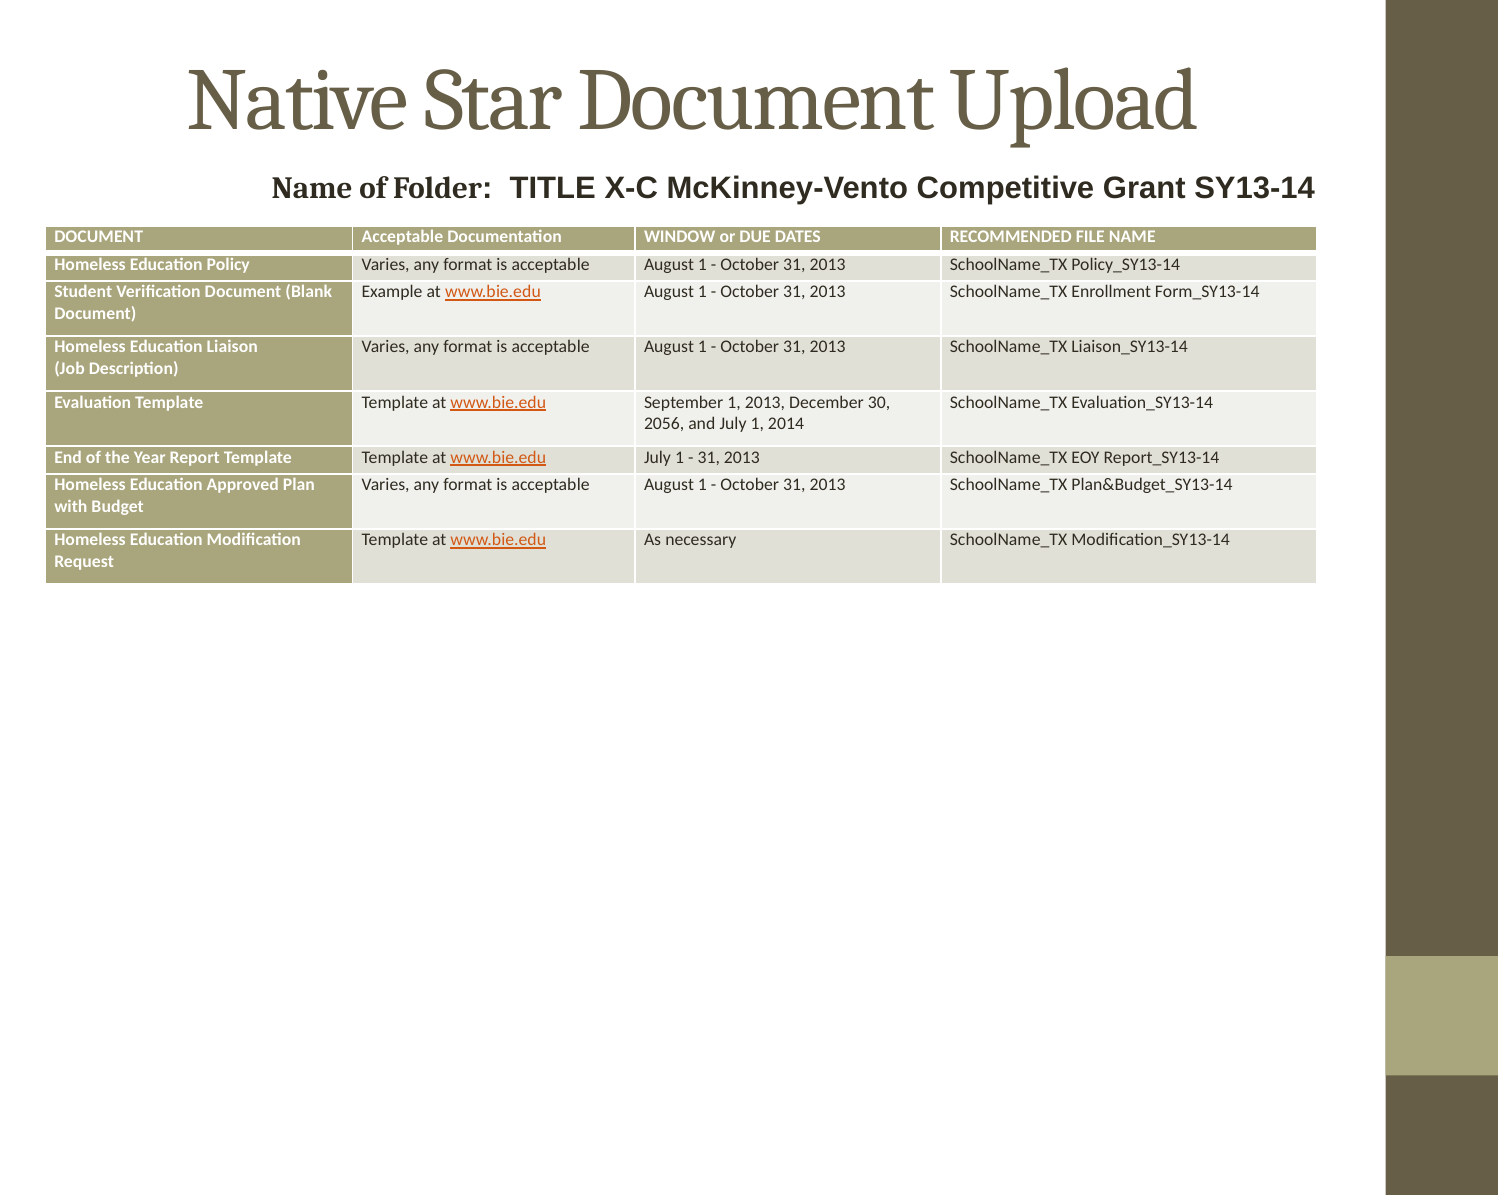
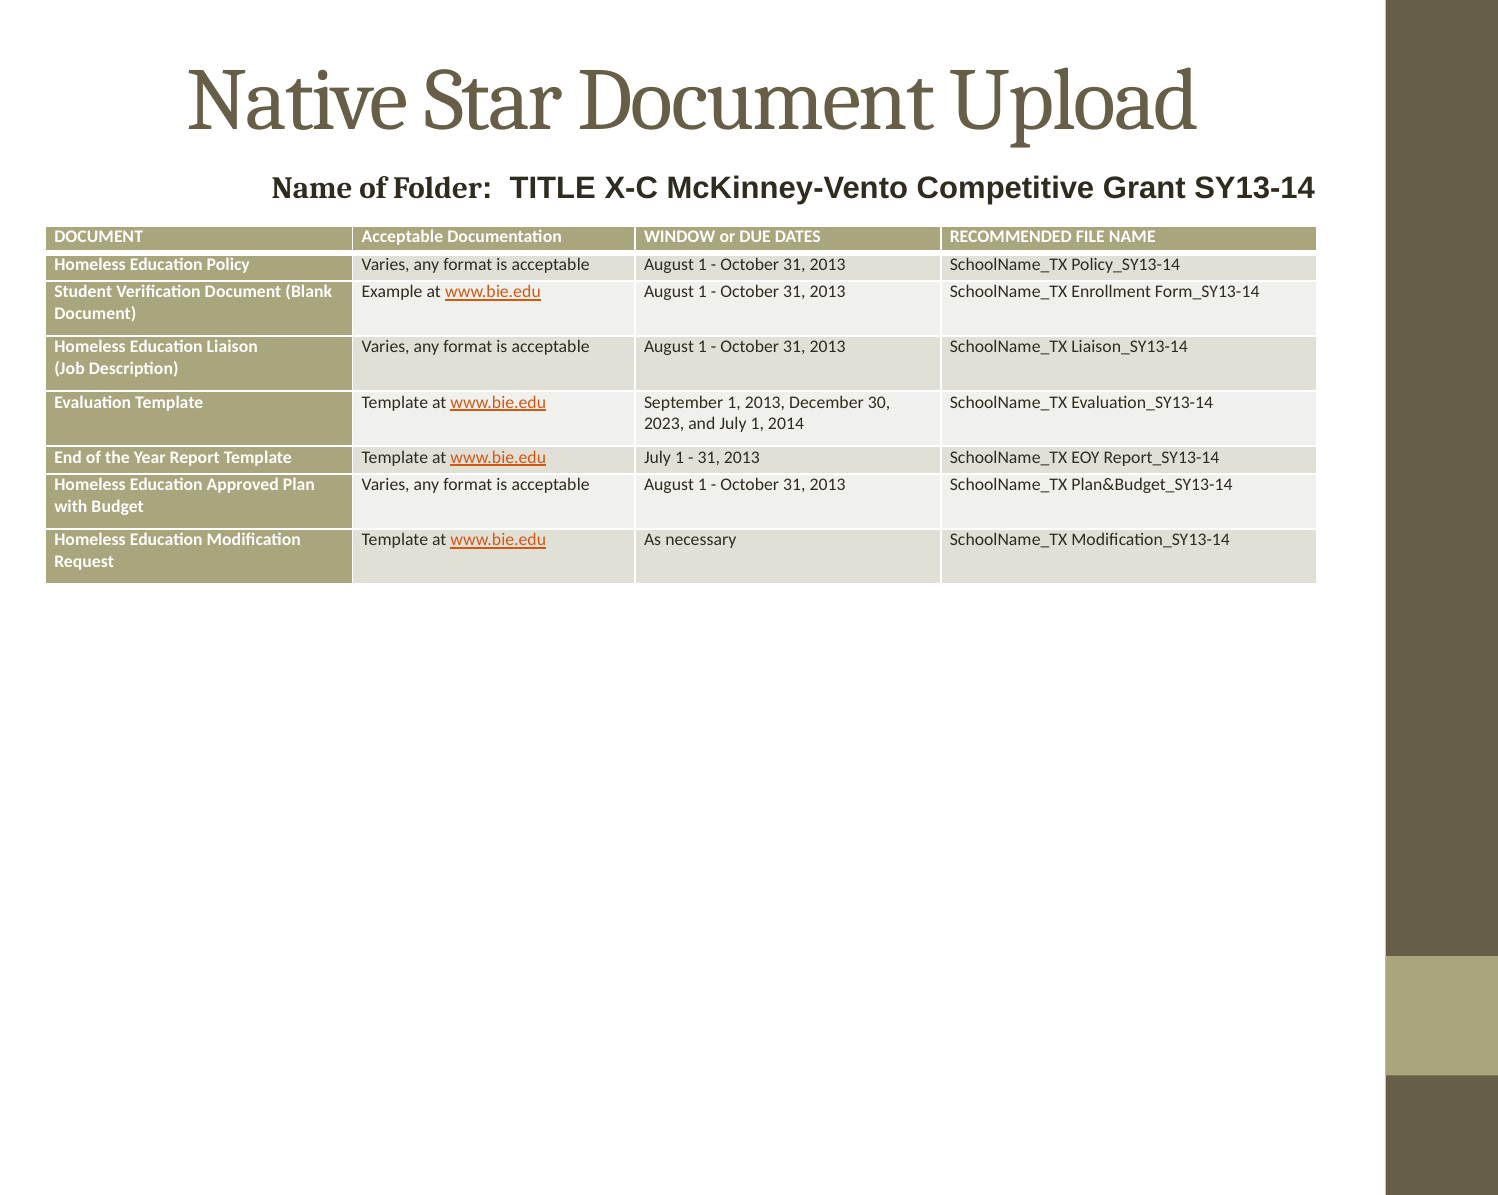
2056: 2056 -> 2023 (664, 424)
